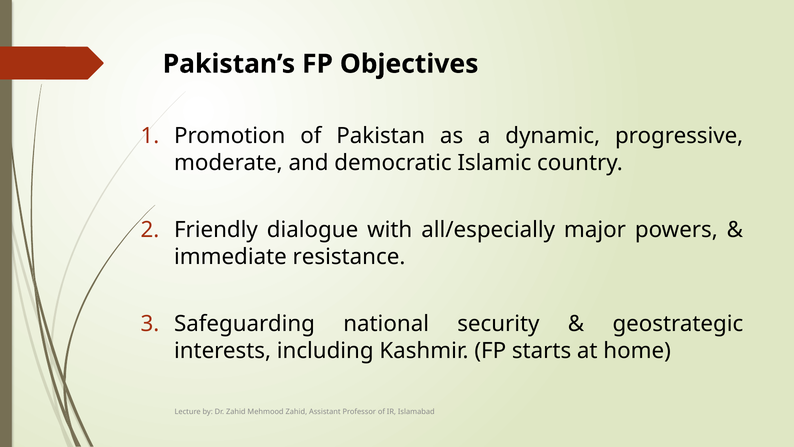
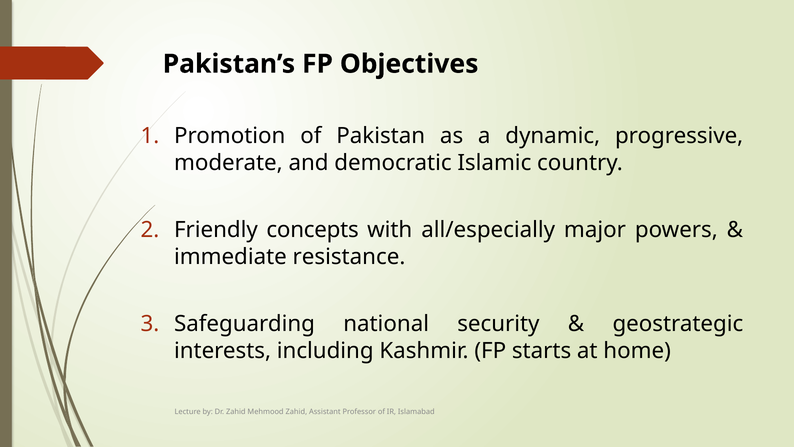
dialogue: dialogue -> concepts (313, 230)
